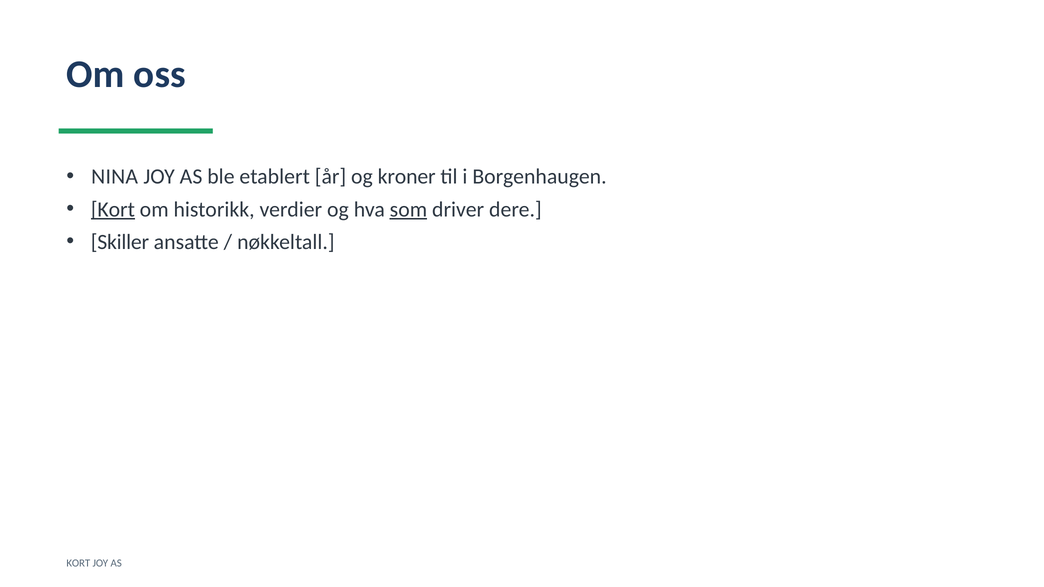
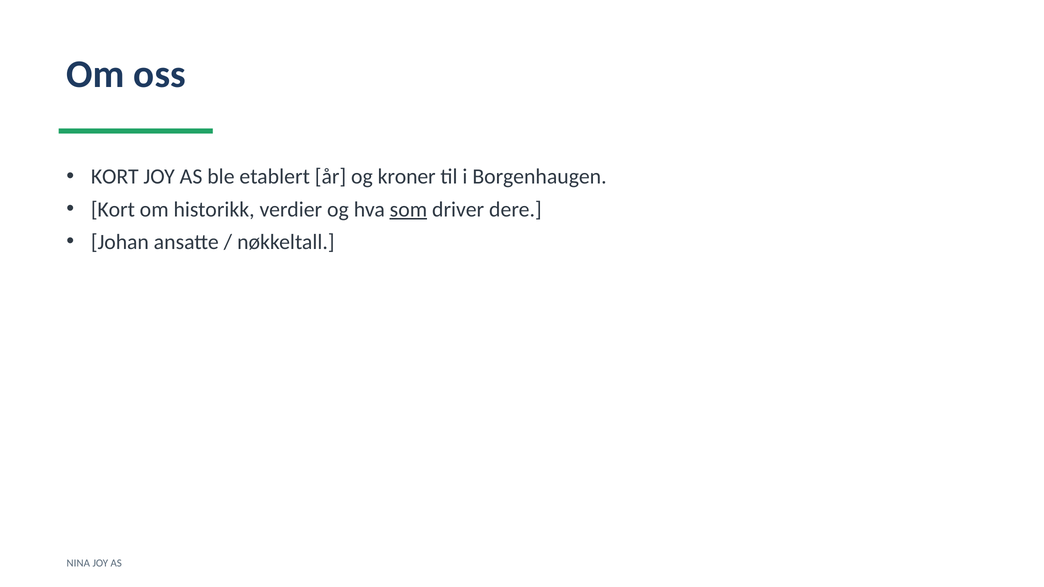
NINA: NINA -> KORT (115, 177)
Kort underline: present -> none (113, 209)
Skiller: Skiller -> Johan (120, 242)
KORT: KORT -> NINA (78, 563)
